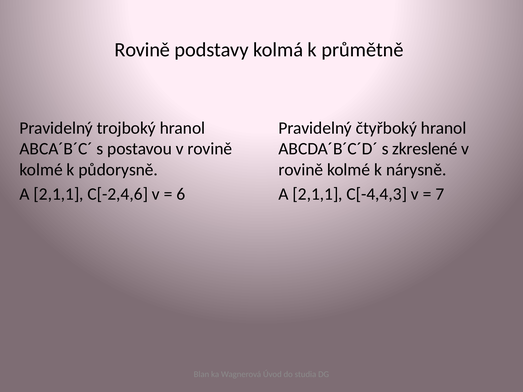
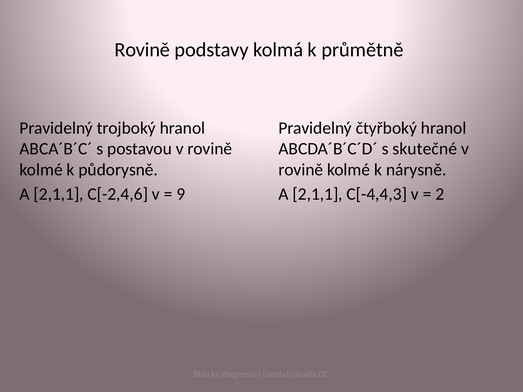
zkreslené: zkreslené -> skutečné (425, 149)
6: 6 -> 9 (181, 194)
7: 7 -> 2 (440, 194)
